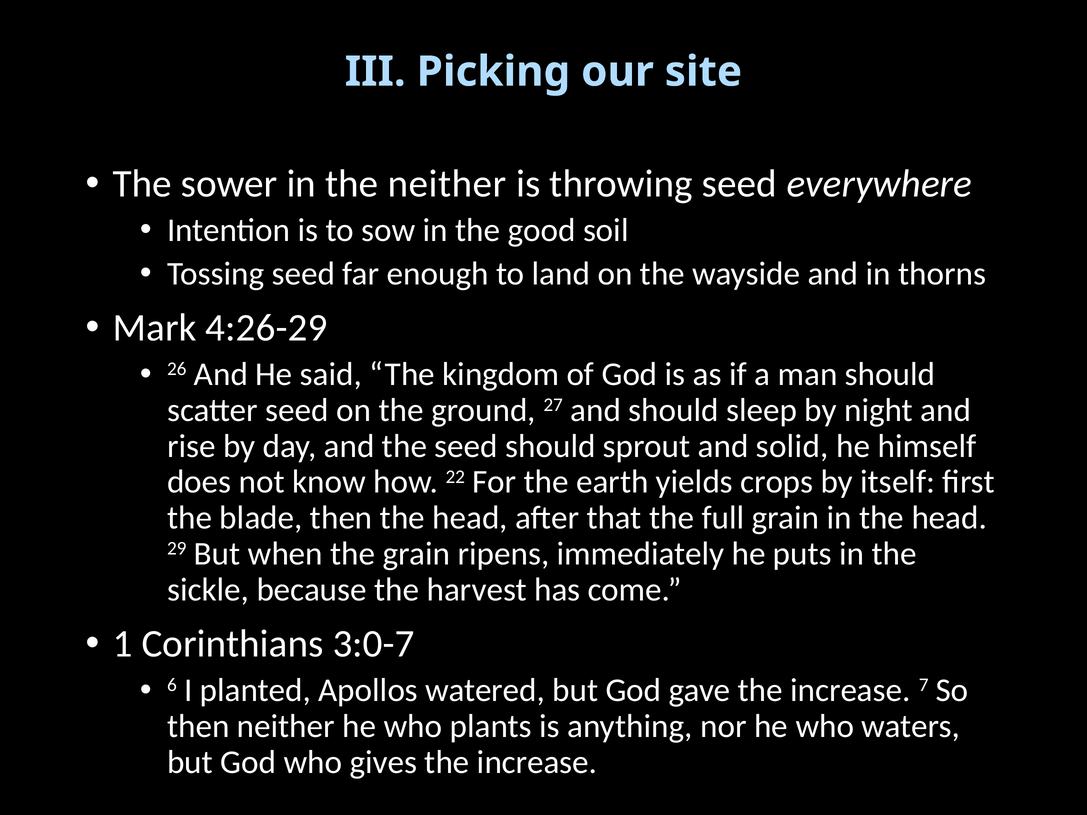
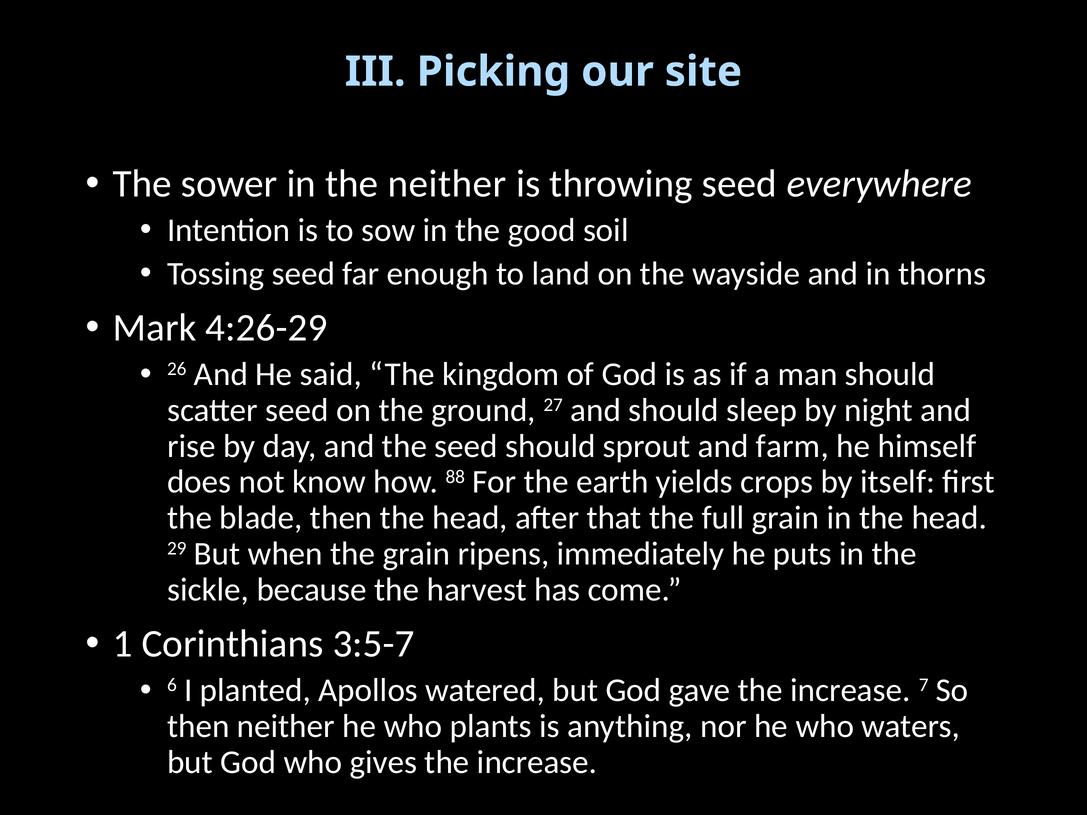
solid: solid -> farm (792, 446)
22: 22 -> 88 (455, 477)
3:0-7: 3:0-7 -> 3:5-7 (374, 644)
